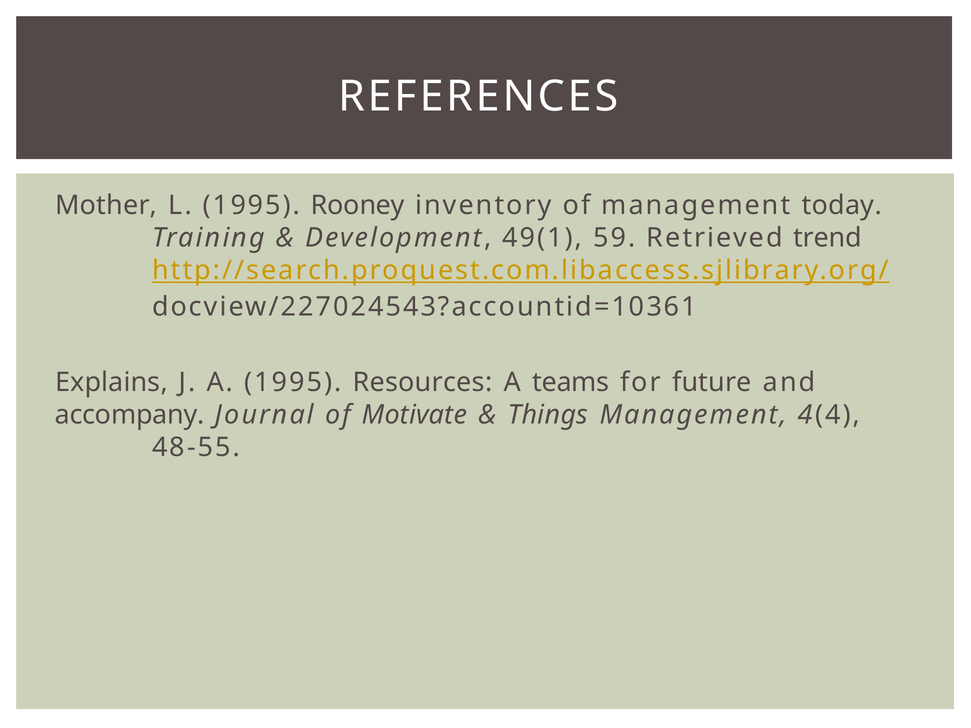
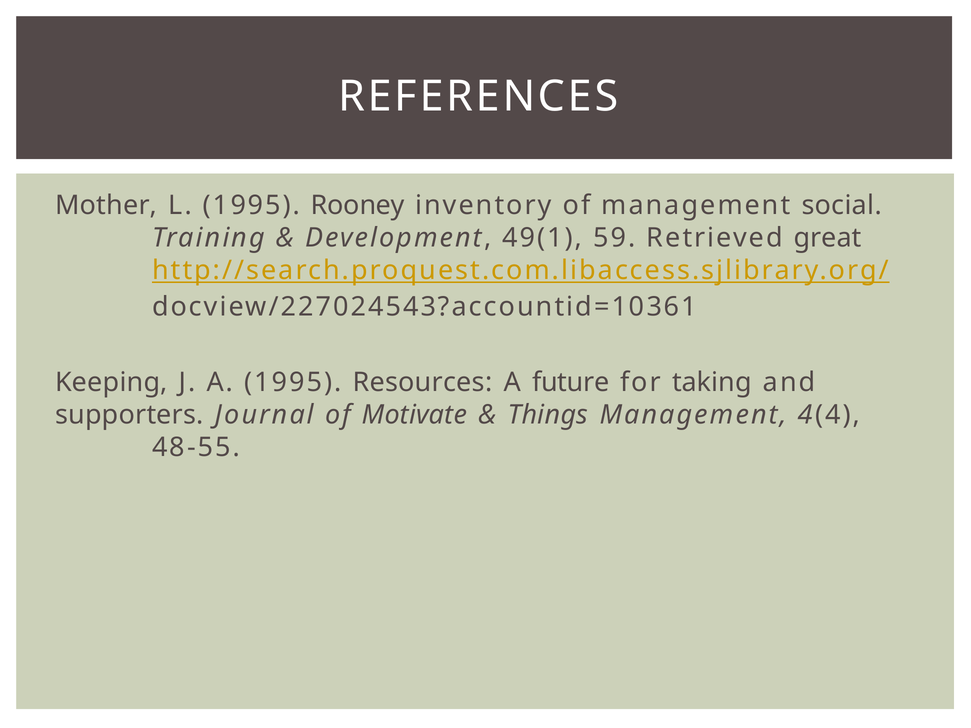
today: today -> social (842, 205)
trend: trend -> great (828, 238)
Explains: Explains -> Keeping (111, 383)
teams: teams -> future (571, 383)
future: future -> taking (712, 383)
accompany: accompany -> supporters (129, 415)
